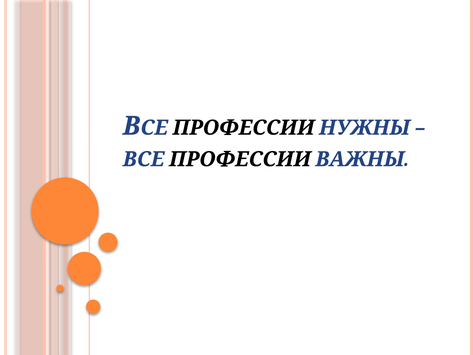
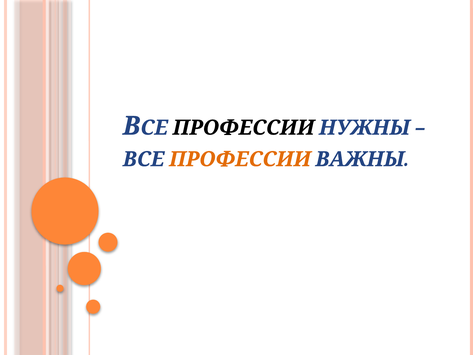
ПРОФЕССИИ colour: black -> orange (240, 159)
